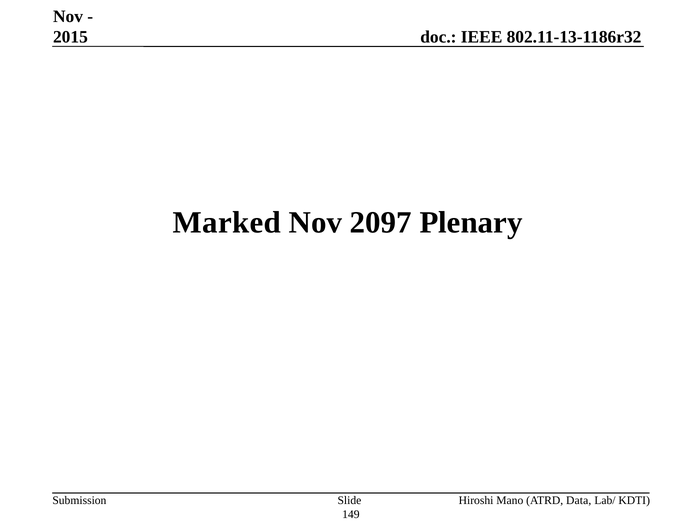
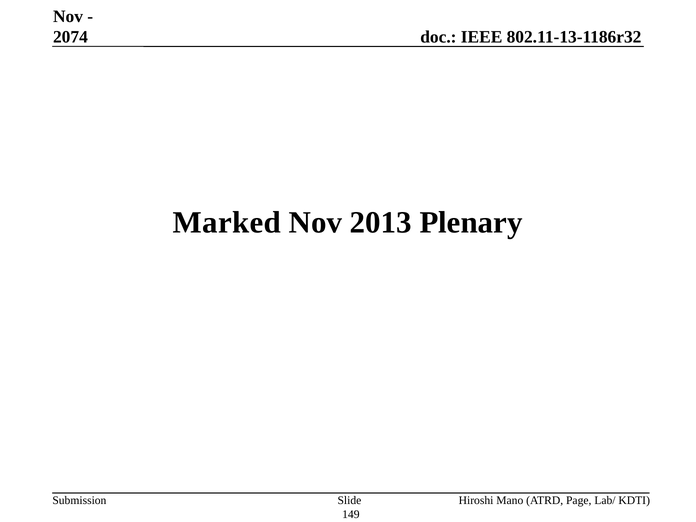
2015: 2015 -> 2074 (70, 37)
2097: 2097 -> 2013 (381, 223)
Data: Data -> Page (579, 501)
